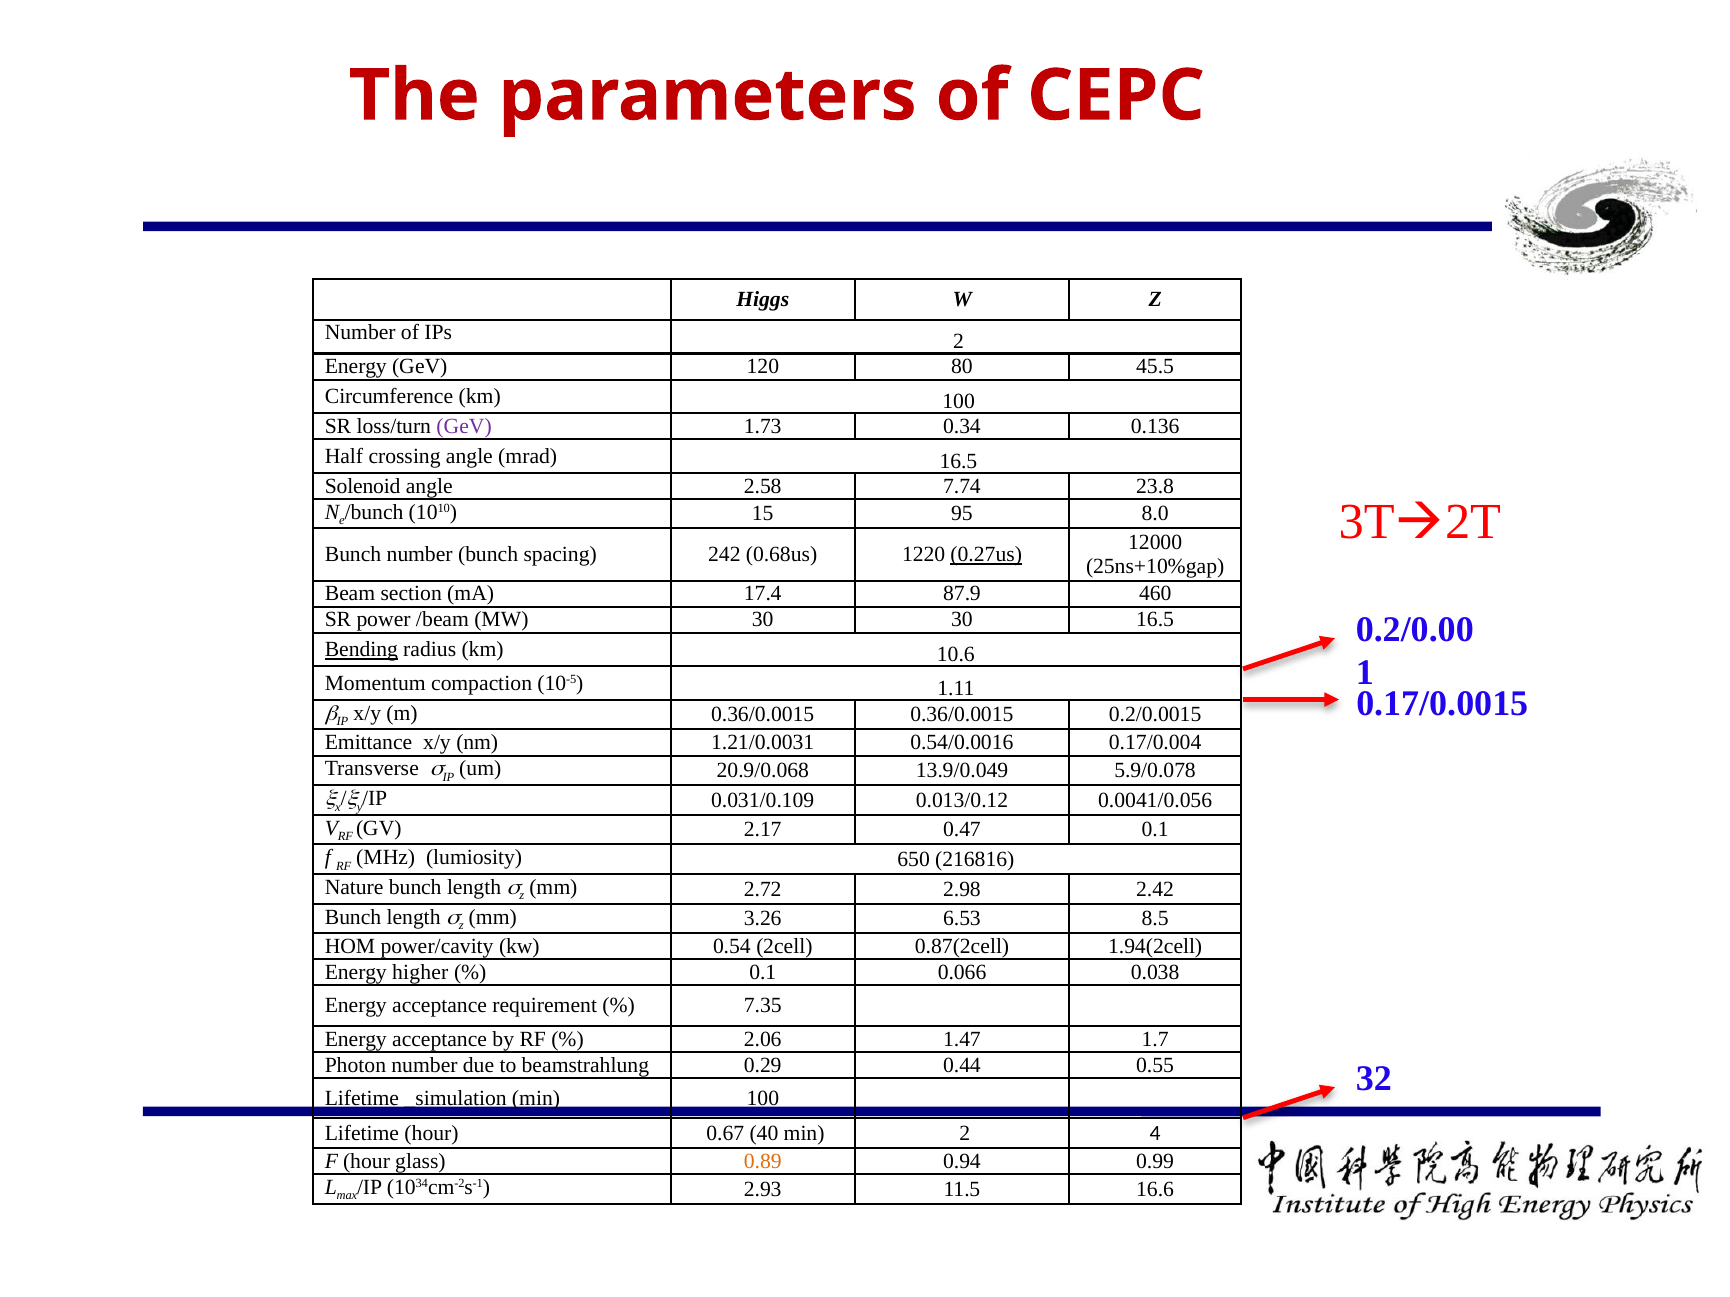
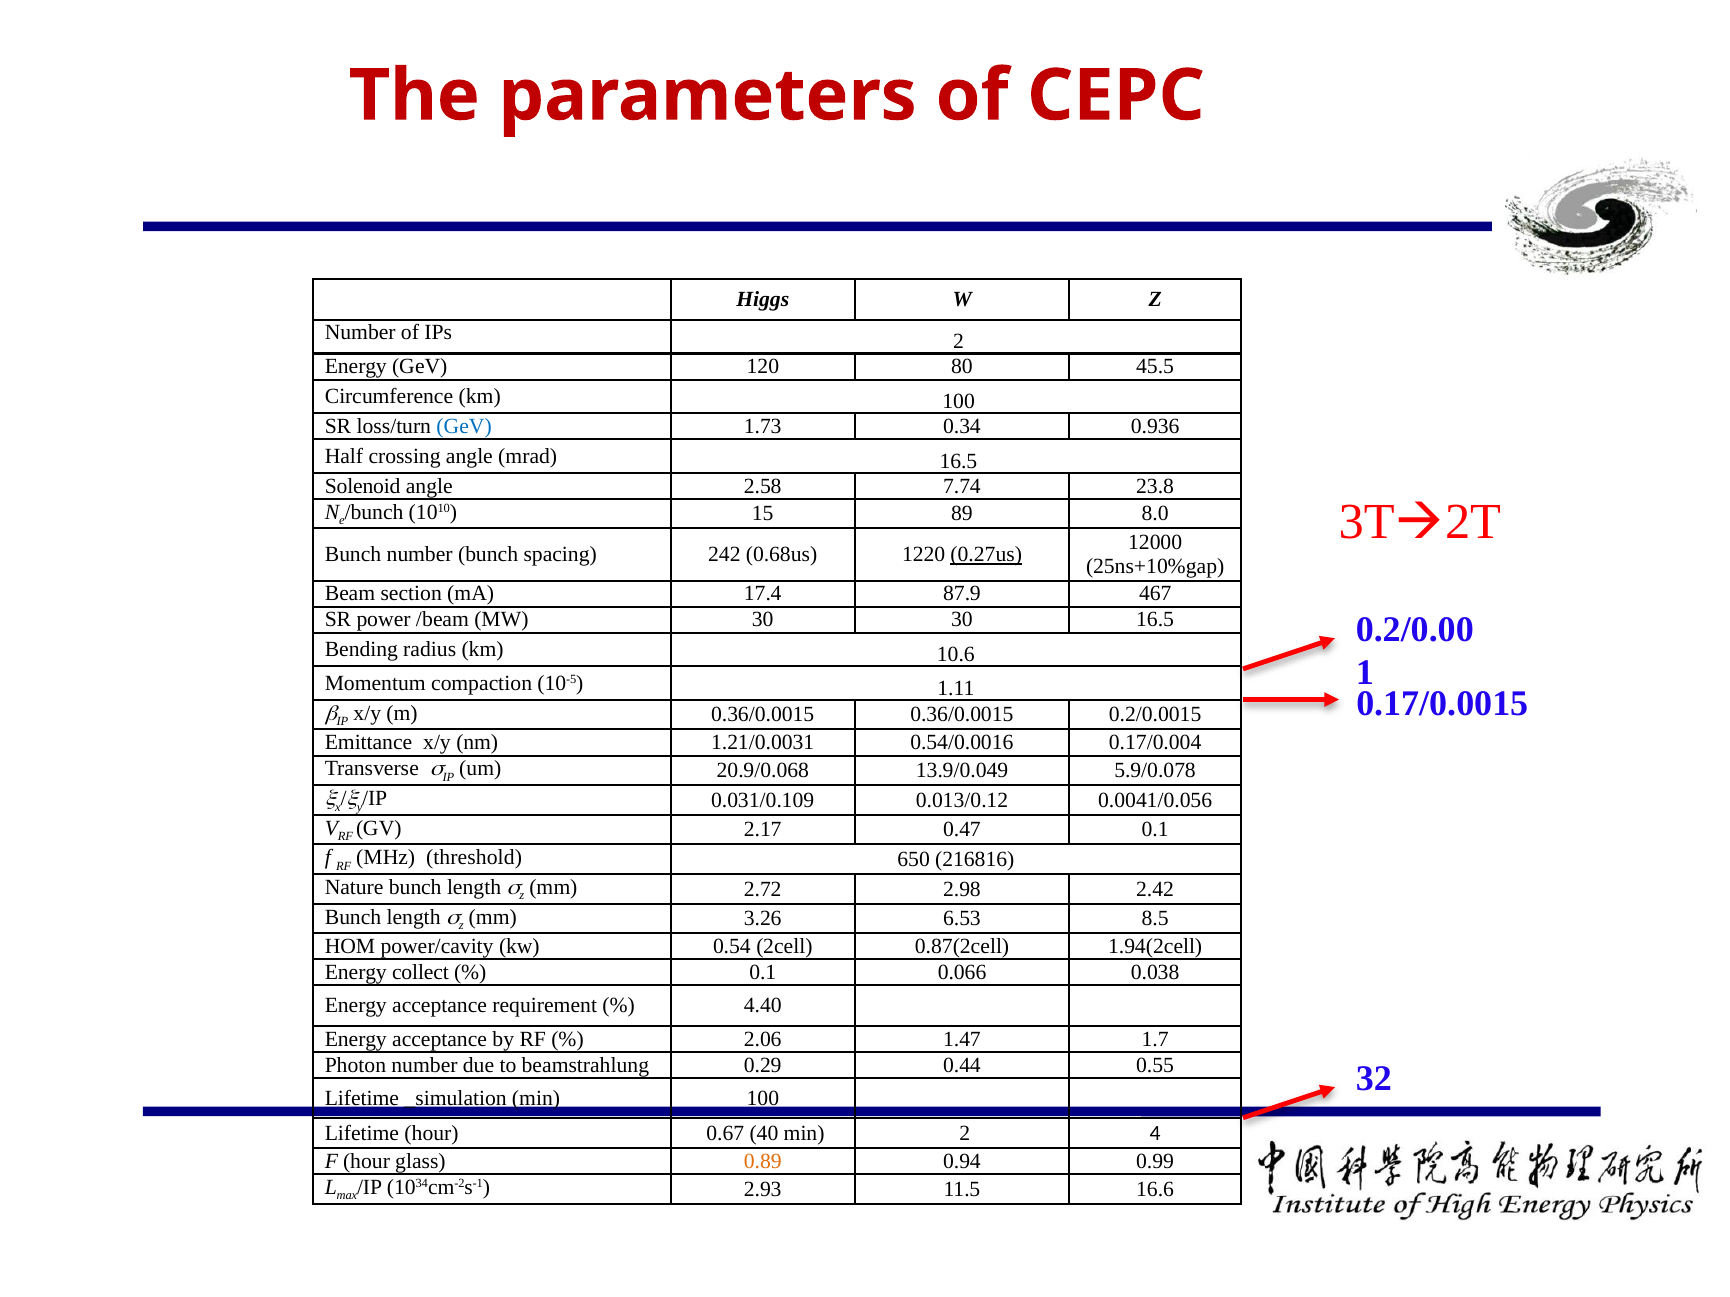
GeV colour: purple -> blue (464, 427)
0.136: 0.136 -> 0.936 (1155, 427)
95: 95 -> 89 (962, 514)
460: 460 -> 467 (1155, 594)
Bending underline: present -> none (361, 650)
lumiosity: lumiosity -> threshold (474, 858)
higher: higher -> collect (420, 973)
7.35: 7.35 -> 4.40 (763, 1006)
